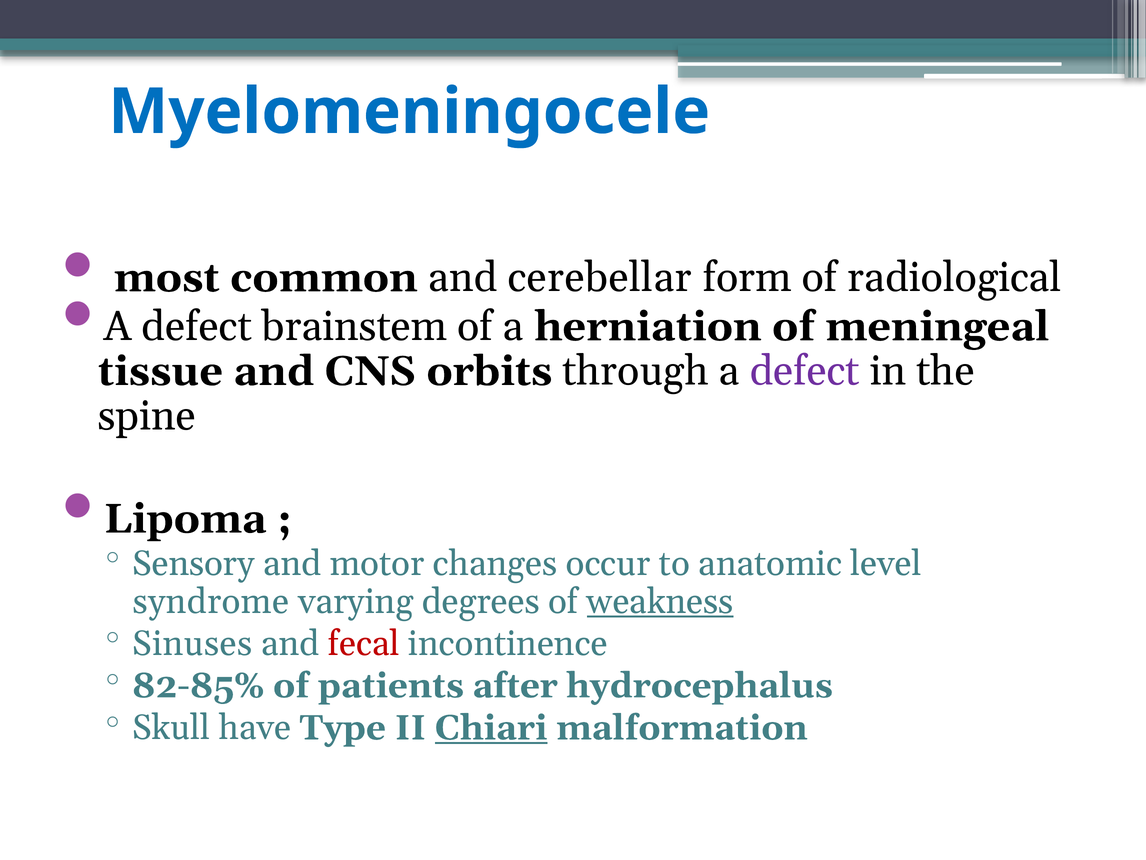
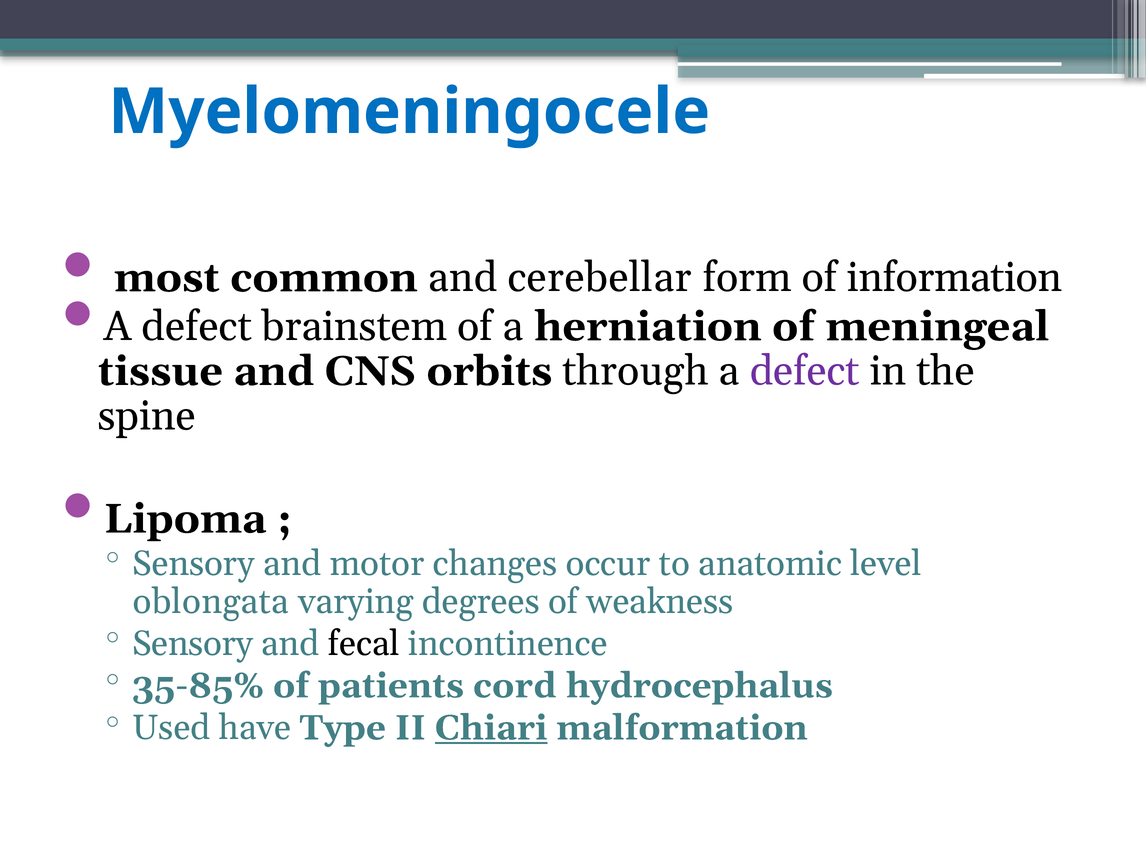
radiological: radiological -> information (955, 277)
syndrome: syndrome -> oblongata (211, 601)
weakness underline: present -> none (660, 601)
Sinuses: Sinuses -> Sensory (193, 643)
fecal colour: red -> black (364, 643)
82-85%: 82-85% -> 35-85% (198, 685)
after: after -> cord (515, 685)
Skull: Skull -> Used (171, 727)
